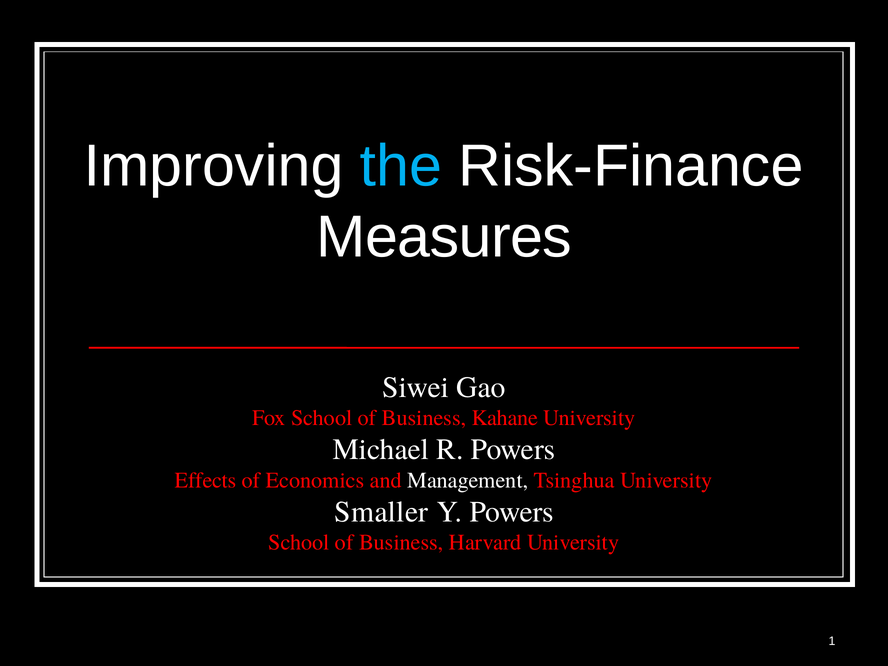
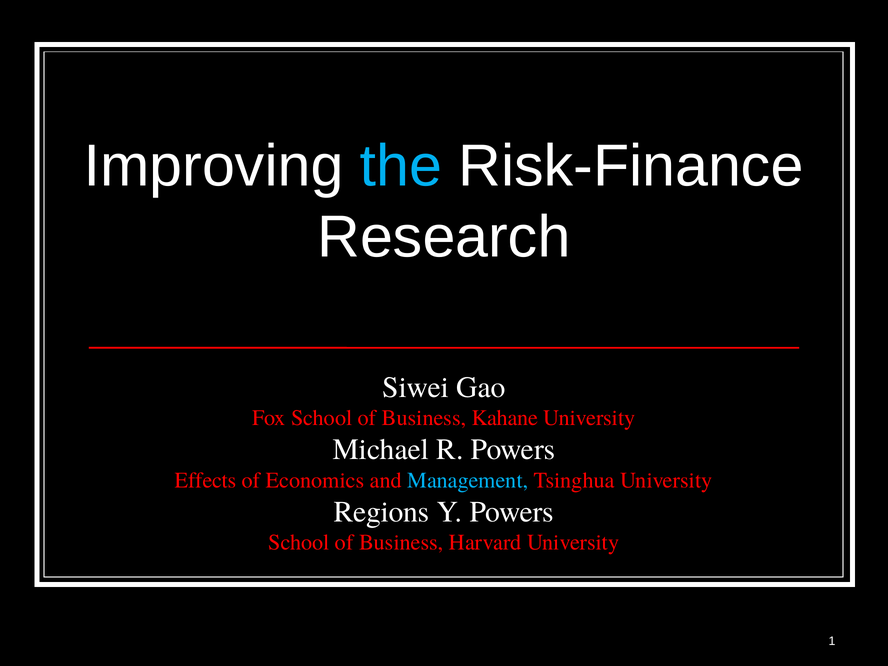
Measures: Measures -> Research (444, 237)
Management colour: white -> light blue (468, 480)
Smaller: Smaller -> Regions (382, 512)
